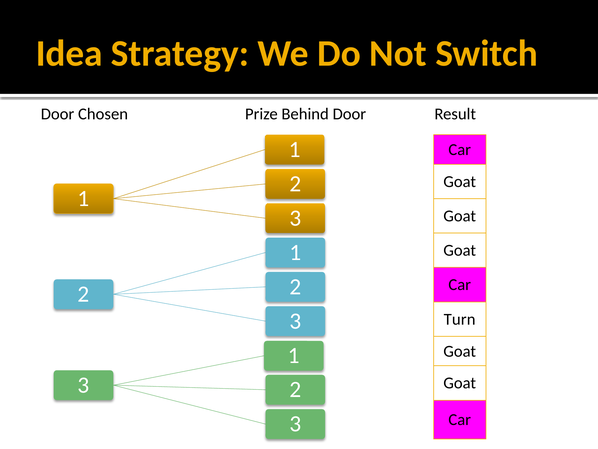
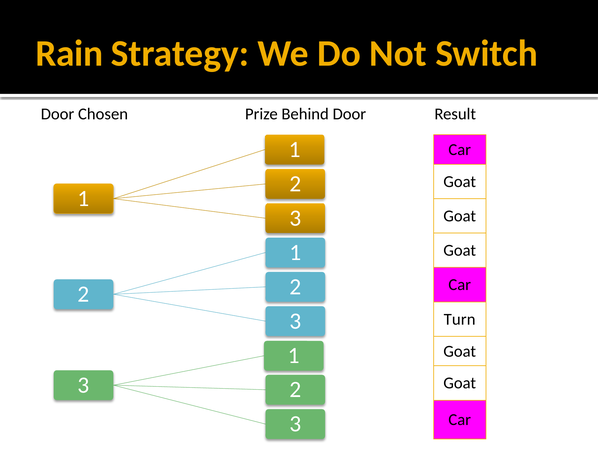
Idea: Idea -> Rain (69, 53)
